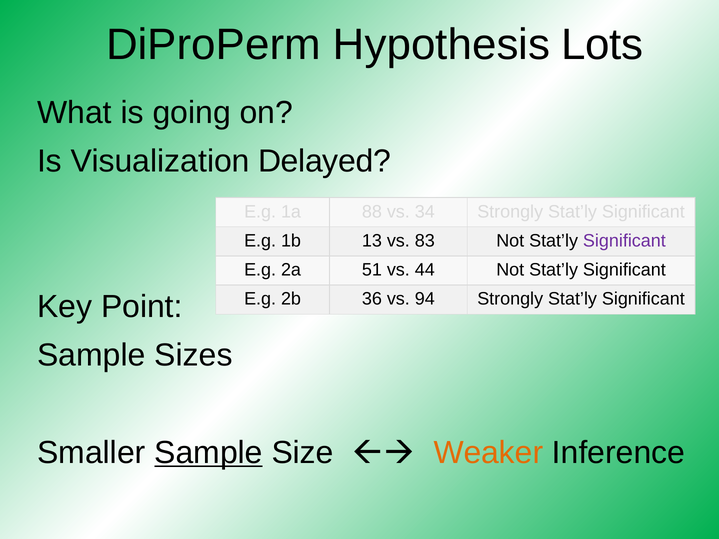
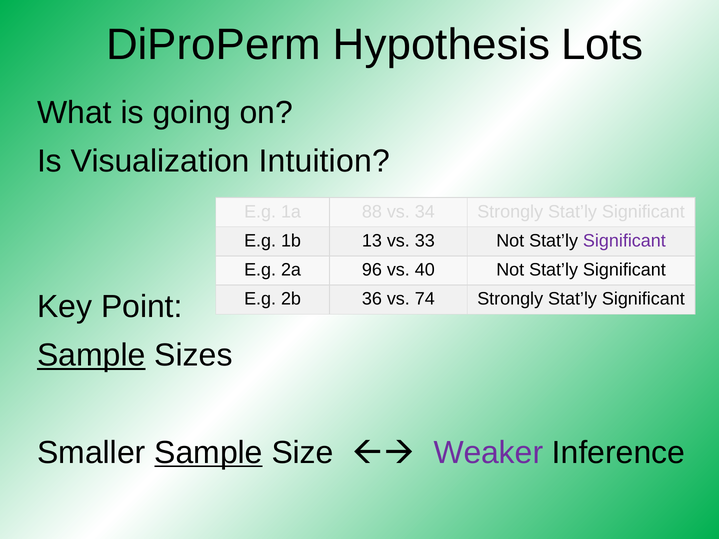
Delayed: Delayed -> Intuition (324, 161)
83: 83 -> 33 (425, 241)
51: 51 -> 96 (372, 270)
44: 44 -> 40 (425, 270)
94: 94 -> 74 (425, 299)
Sample underline: none -> present (91, 356)
Weaker colour: orange -> purple (488, 453)
